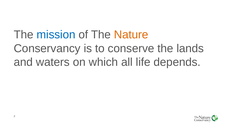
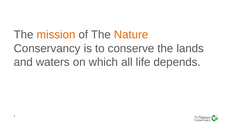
mission colour: blue -> orange (56, 35)
